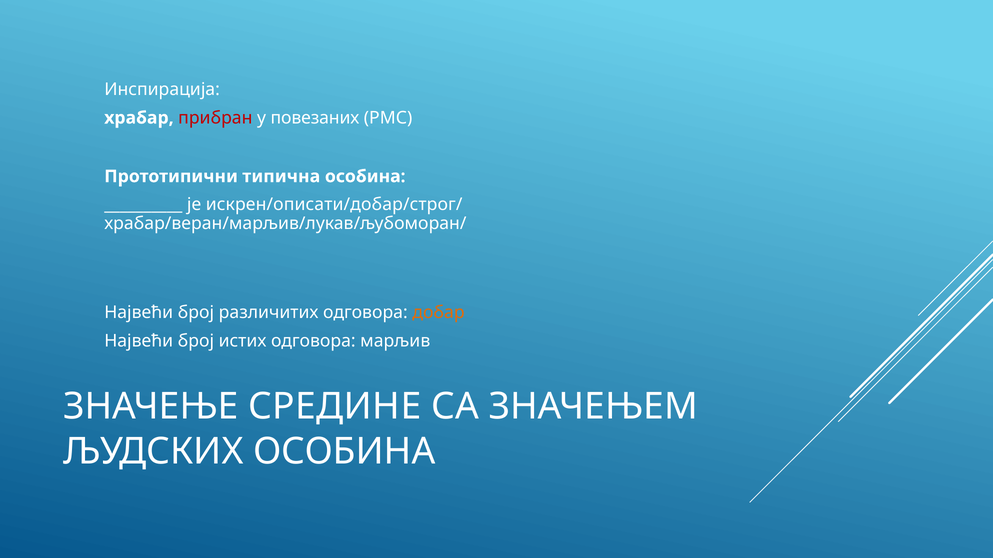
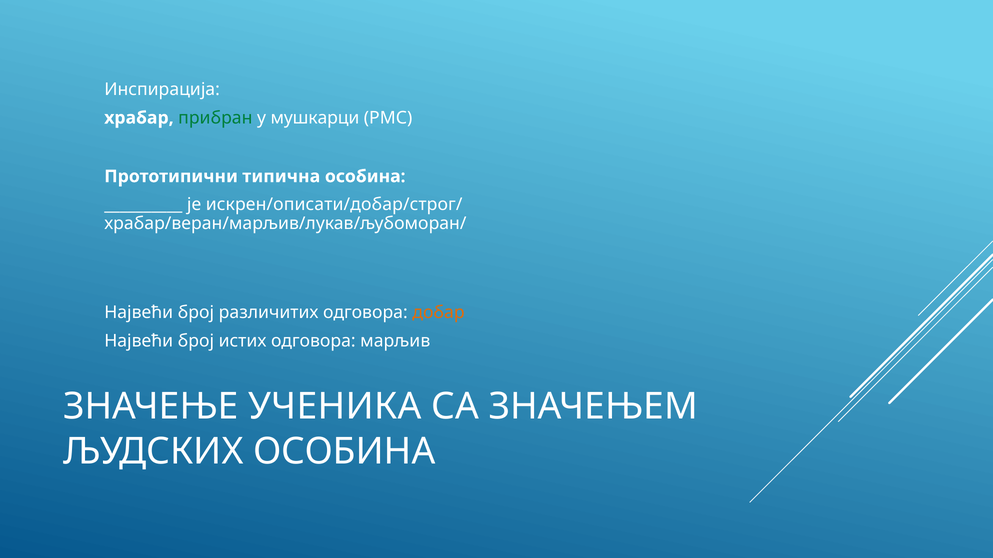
прибран colour: red -> green (215, 118)
повезаних: повезаних -> мушкарци (315, 118)
СРЕДИНЕ: СРЕДИНЕ -> УЧЕНИКА (335, 407)
